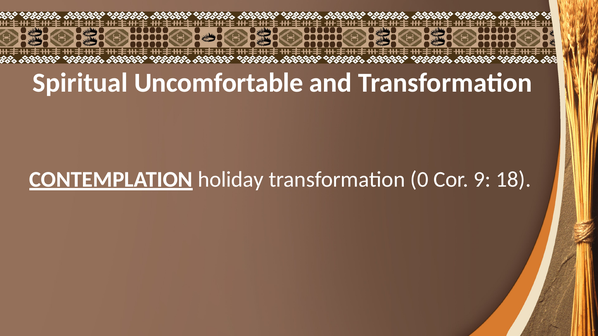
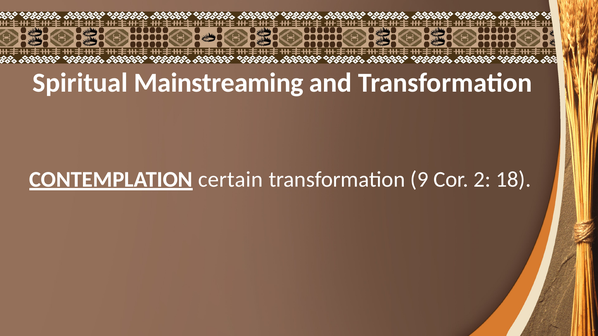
Uncomfortable: Uncomfortable -> Mainstreaming (219, 83)
holiday: holiday -> certain (231, 180)
0: 0 -> 9 (419, 180)
9: 9 -> 2 (482, 180)
